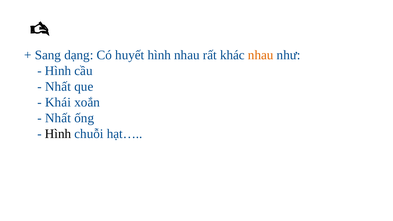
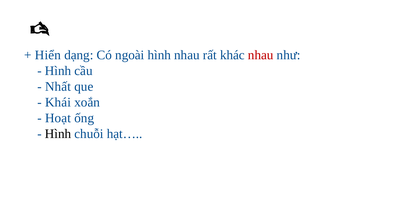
Sang: Sang -> Hiển (48, 55)
huyết: huyết -> ngoài (130, 55)
nhau colour: orange -> red (261, 55)
Nhất: Nhất -> Hoạt (58, 118)
